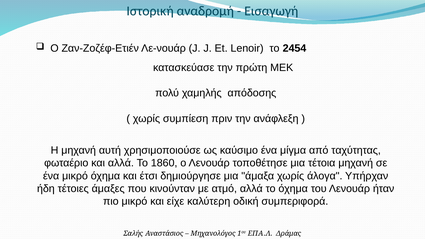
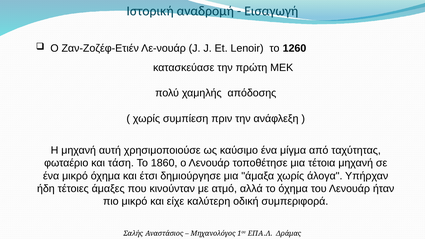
2454: 2454 -> 1260 (294, 48)
και αλλά: αλλά -> τάση (121, 163)
